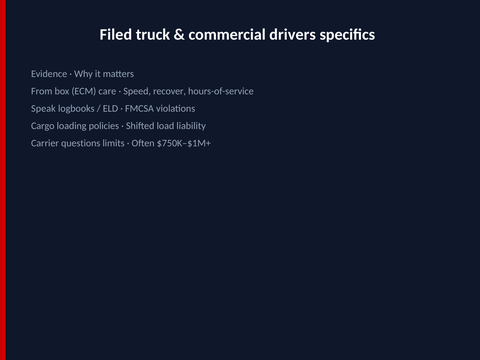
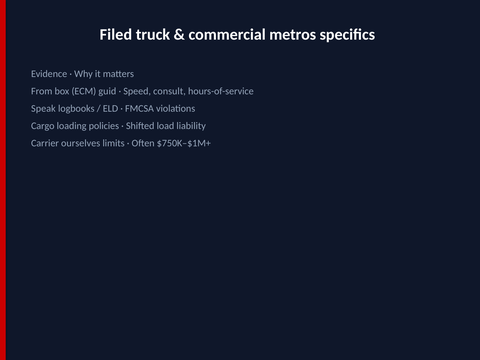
drivers: drivers -> metros (293, 35)
care: care -> guid (107, 91)
recover: recover -> consult (169, 91)
questions: questions -> ourselves (81, 143)
